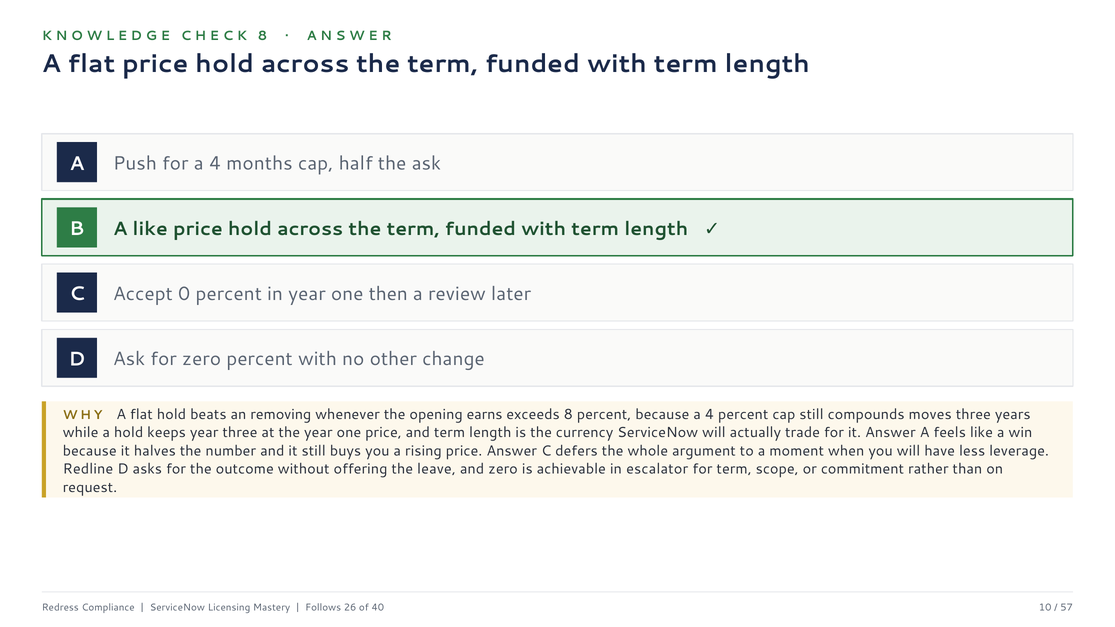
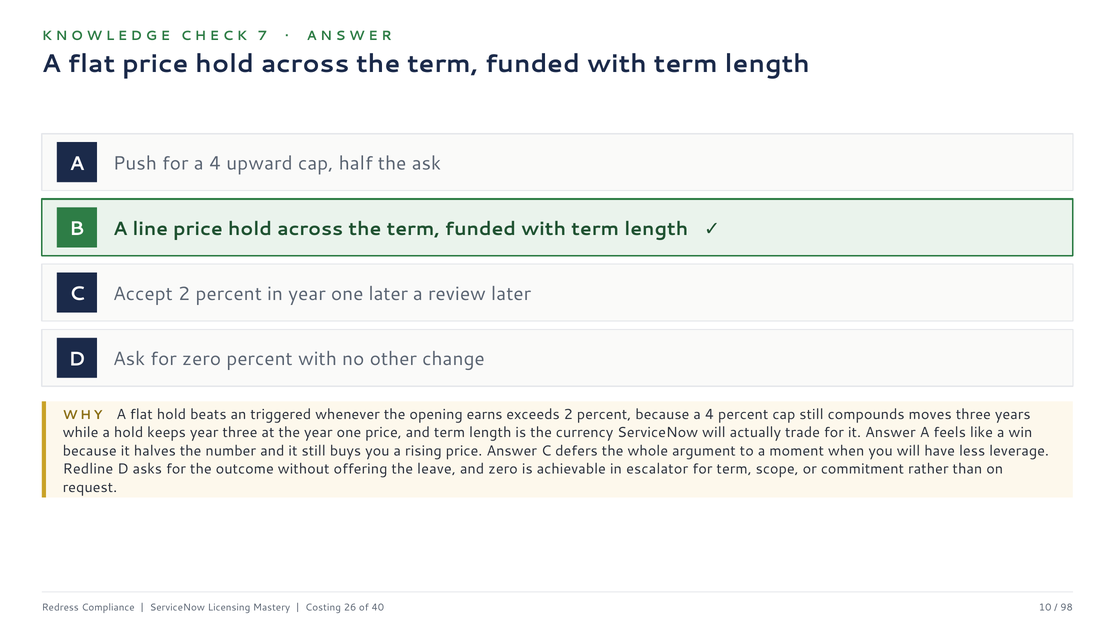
8: 8 -> 7 (262, 36)
months: months -> upward (259, 164)
A like: like -> line (150, 229)
Accept 0: 0 -> 2 (184, 294)
one then: then -> later (388, 294)
removing: removing -> triggered (281, 414)
exceeds 8: 8 -> 2 (568, 414)
Follows: Follows -> Costing (323, 608)
57: 57 -> 98 (1067, 608)
